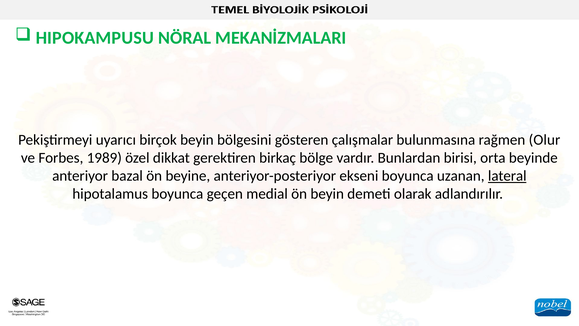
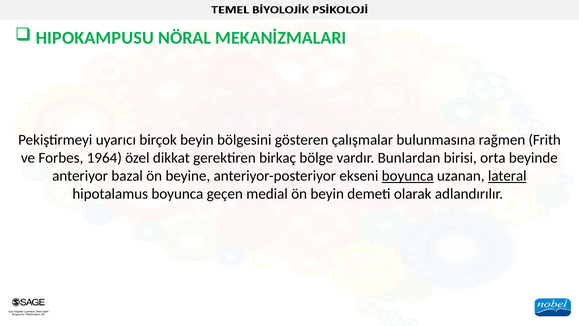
Olur: Olur -> Frith (545, 140)
1989: 1989 -> 1964 (104, 158)
boyunca underline: none -> present (408, 176)
